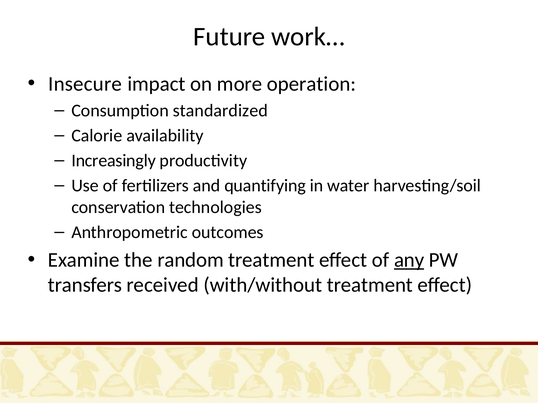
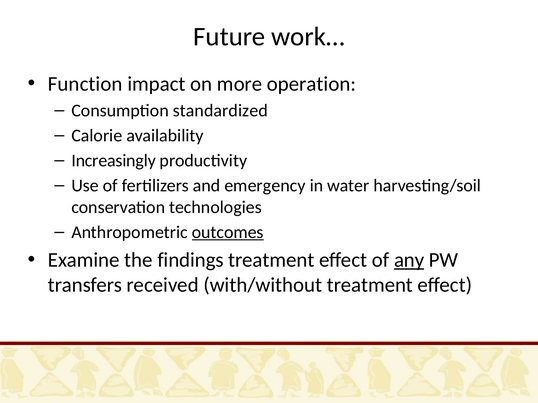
Insecure: Insecure -> Function (85, 84)
quantifying: quantifying -> emergency (265, 186)
outcomes underline: none -> present (228, 233)
random: random -> findings (191, 260)
